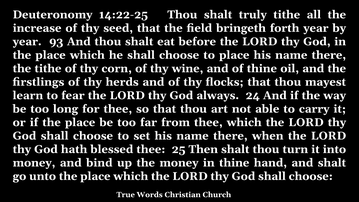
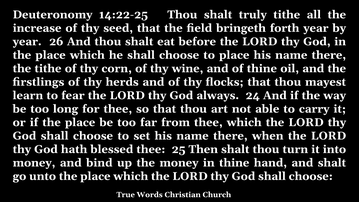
93: 93 -> 26 (56, 42)
